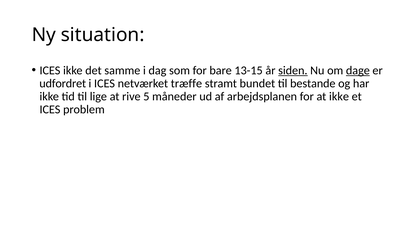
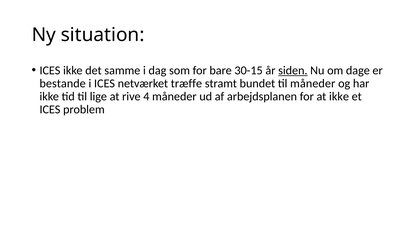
13-15: 13-15 -> 30-15 (249, 70)
dage underline: present -> none (358, 70)
udfordret: udfordret -> bestande (63, 83)
til bestande: bestande -> måneder (313, 83)
5: 5 -> 4 (146, 97)
